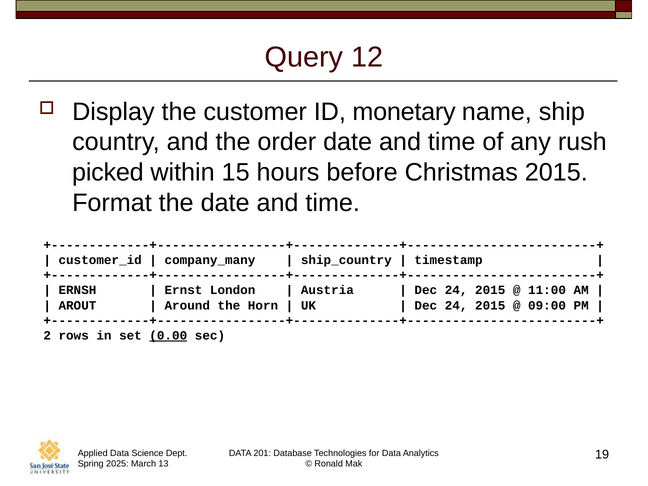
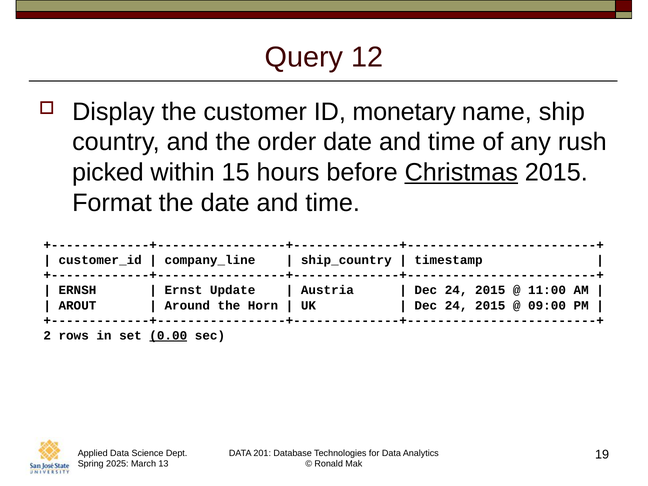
Christmas underline: none -> present (461, 172)
company_many: company_many -> company_line (210, 260)
London: London -> Update (233, 290)
